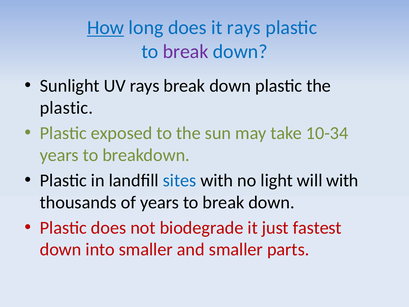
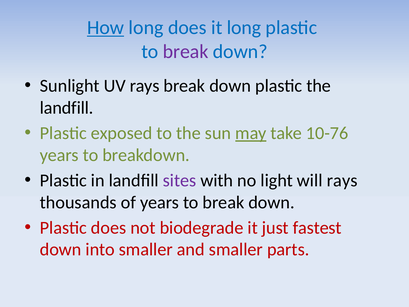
it rays: rays -> long (244, 28)
plastic: plastic -> landfill (67, 108)
may underline: none -> present (251, 133)
10-34: 10-34 -> 10-76 (327, 133)
sites colour: blue -> purple (180, 180)
will with: with -> rays (342, 180)
